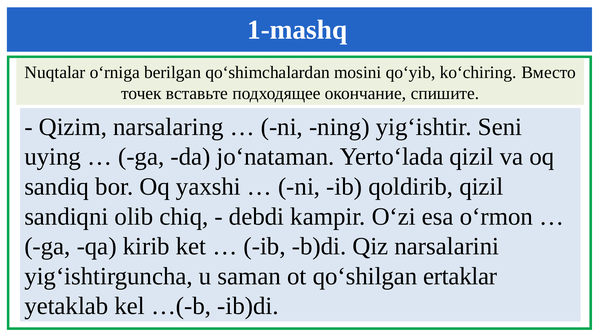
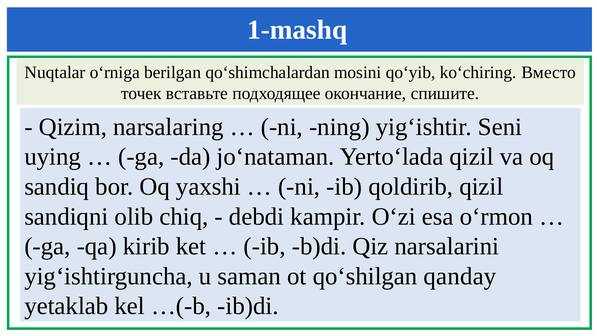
ertaklar: ertaklar -> qanday (460, 276)
